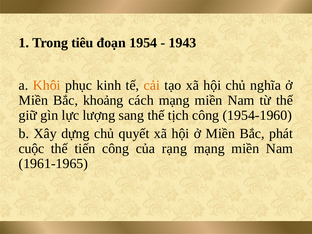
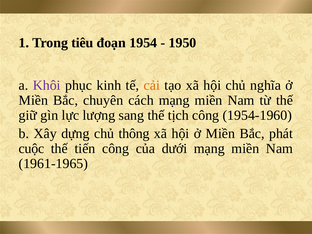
1943: 1943 -> 1950 (183, 43)
Khôi colour: orange -> purple (47, 85)
khoảng: khoảng -> chuyên (103, 100)
quyết: quyết -> thông (134, 134)
rạng: rạng -> dưới (175, 149)
